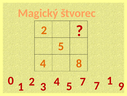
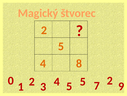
5 7: 7 -> 5 (83, 81)
7 1: 1 -> 2 (110, 80)
